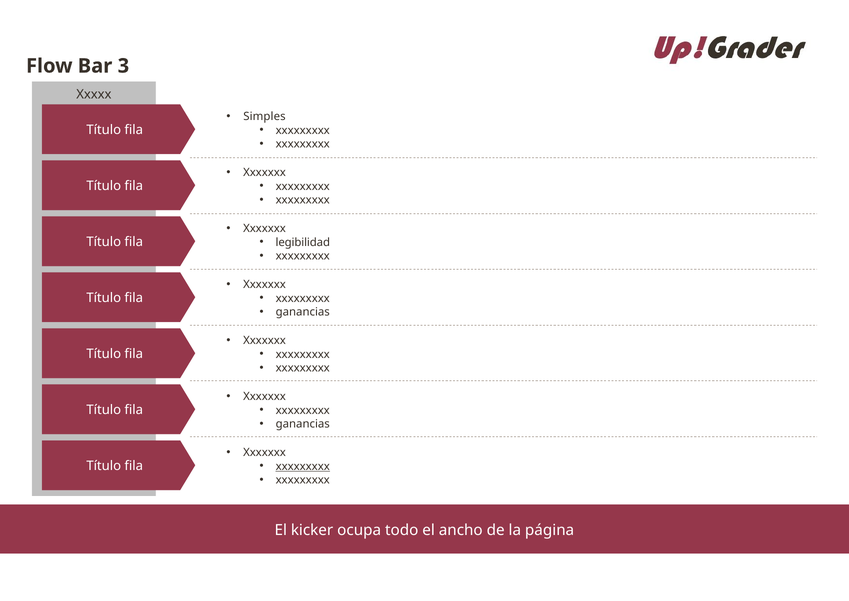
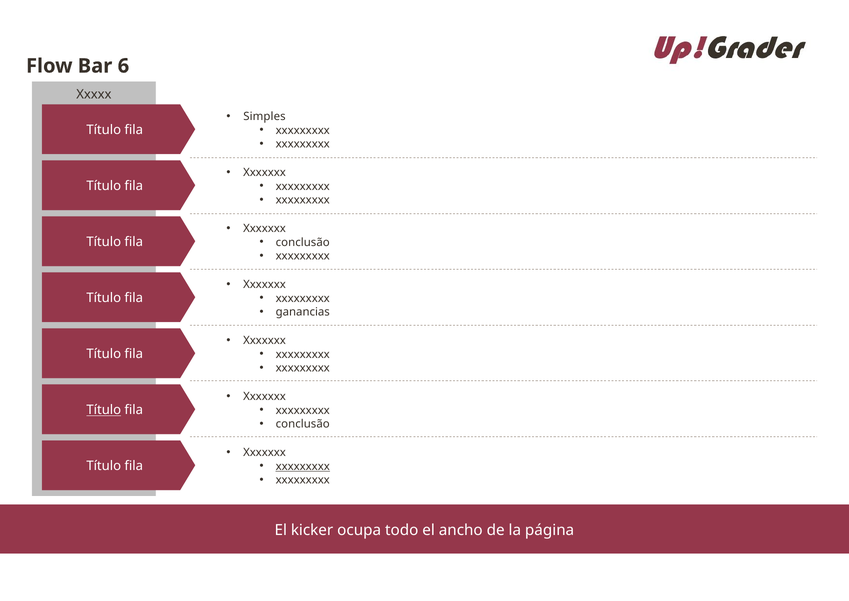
3: 3 -> 6 (123, 66)
legibilidad: legibilidad -> conclusão (303, 242)
Título underline: none -> present (104, 410)
ganancias: ganancias -> conclusão (303, 424)
